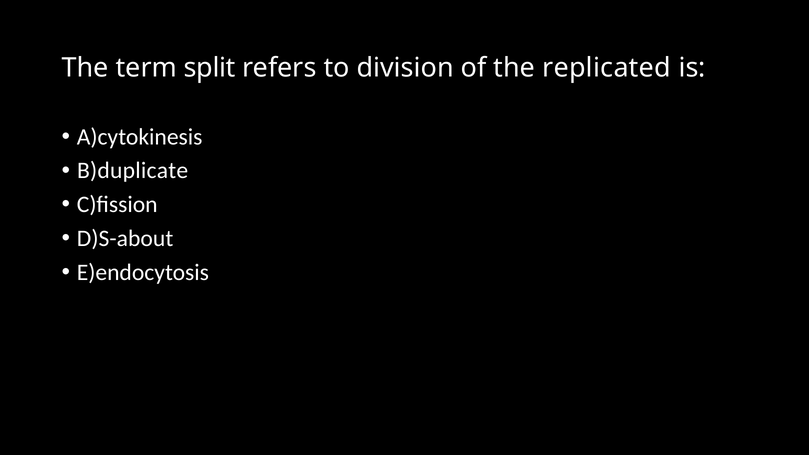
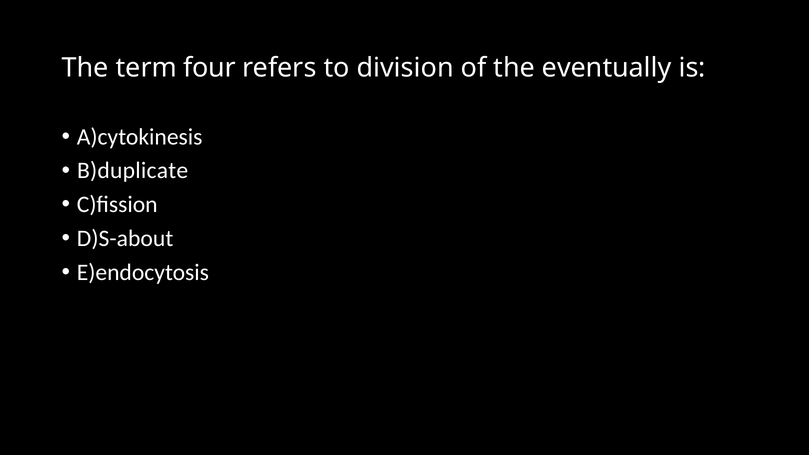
split: split -> four (210, 68)
replicated: replicated -> eventually (607, 68)
